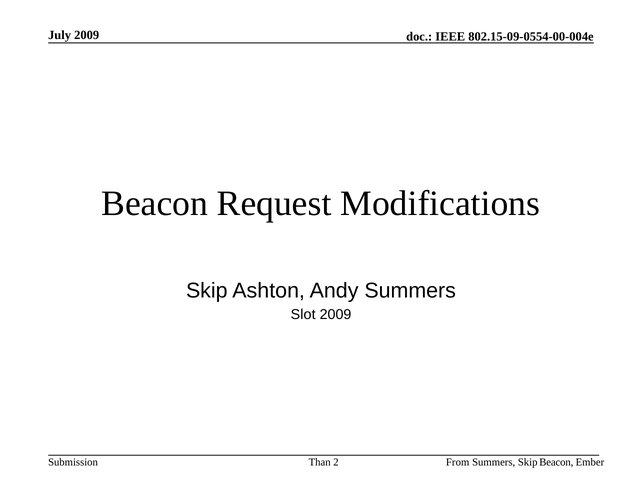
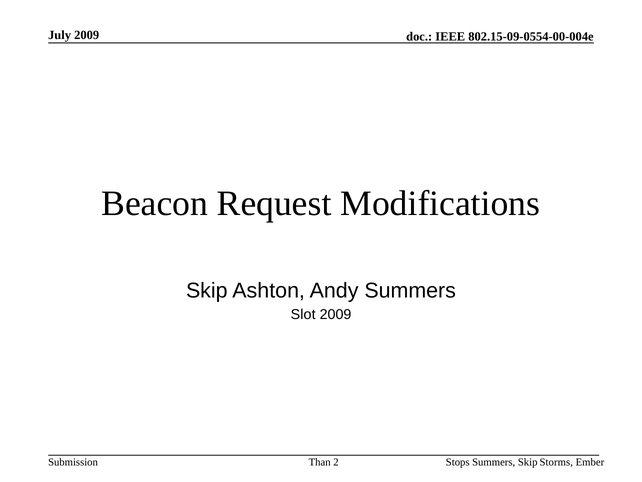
From: From -> Stops (458, 462)
Skip Beacon: Beacon -> Storms (556, 462)
